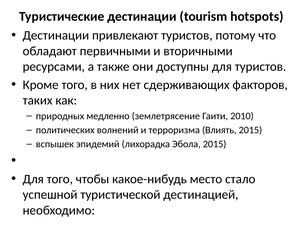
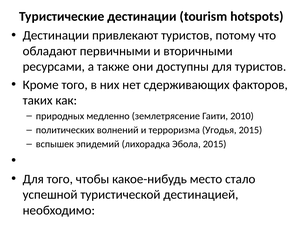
Влиять: Влиять -> Угодья (219, 130)
